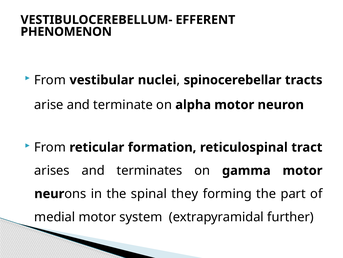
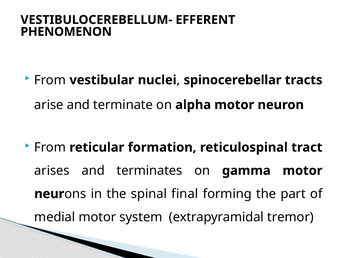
they: they -> final (185, 193)
further: further -> tremor (290, 216)
